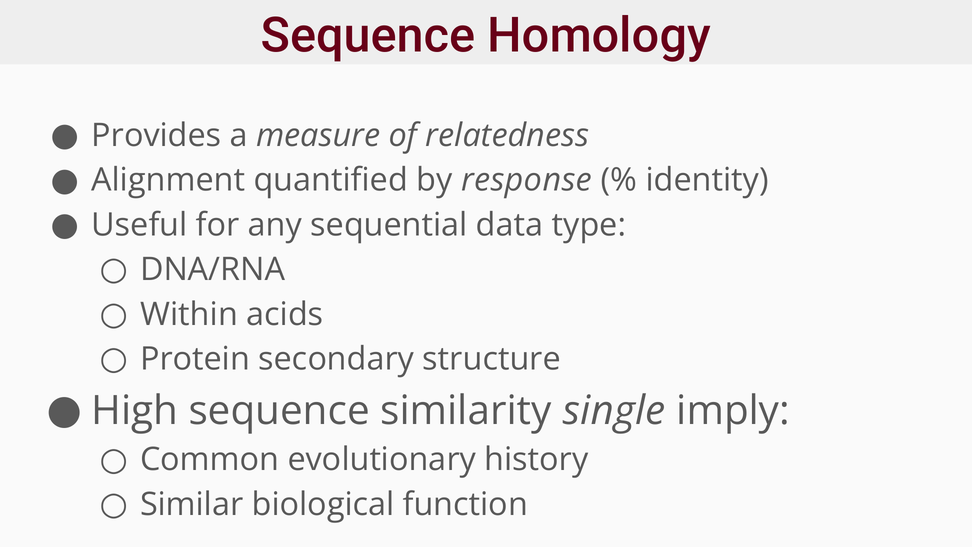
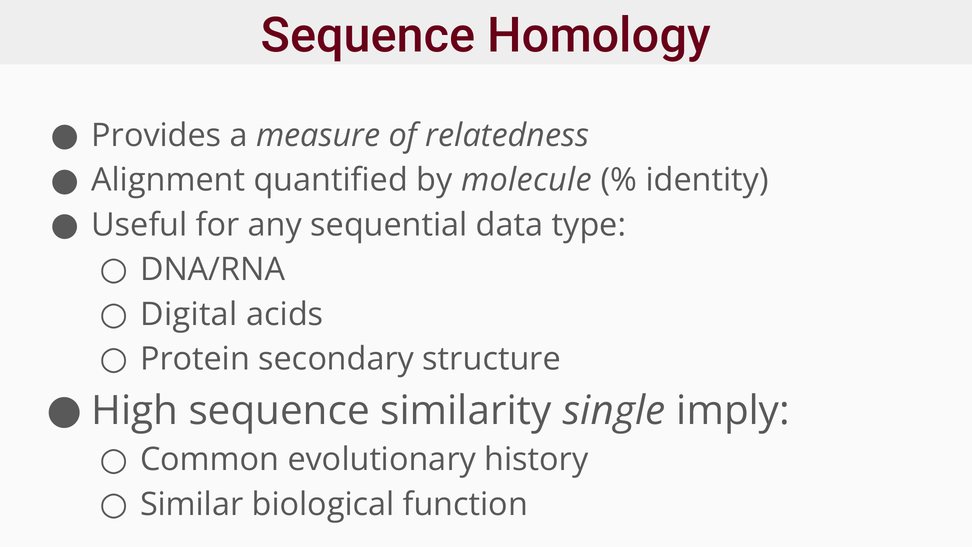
response: response -> molecule (527, 180)
Within: Within -> Digital (189, 314)
